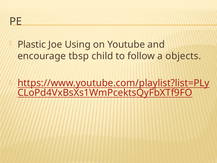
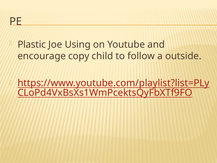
tbsp: tbsp -> copy (79, 56)
objects: objects -> outside (183, 56)
